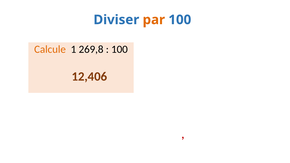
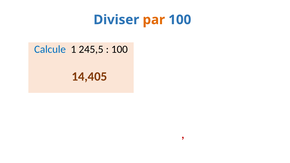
Calcule colour: orange -> blue (50, 49)
269,8: 269,8 -> 245,5 (91, 49)
12,406: 12,406 -> 14,405 (89, 77)
